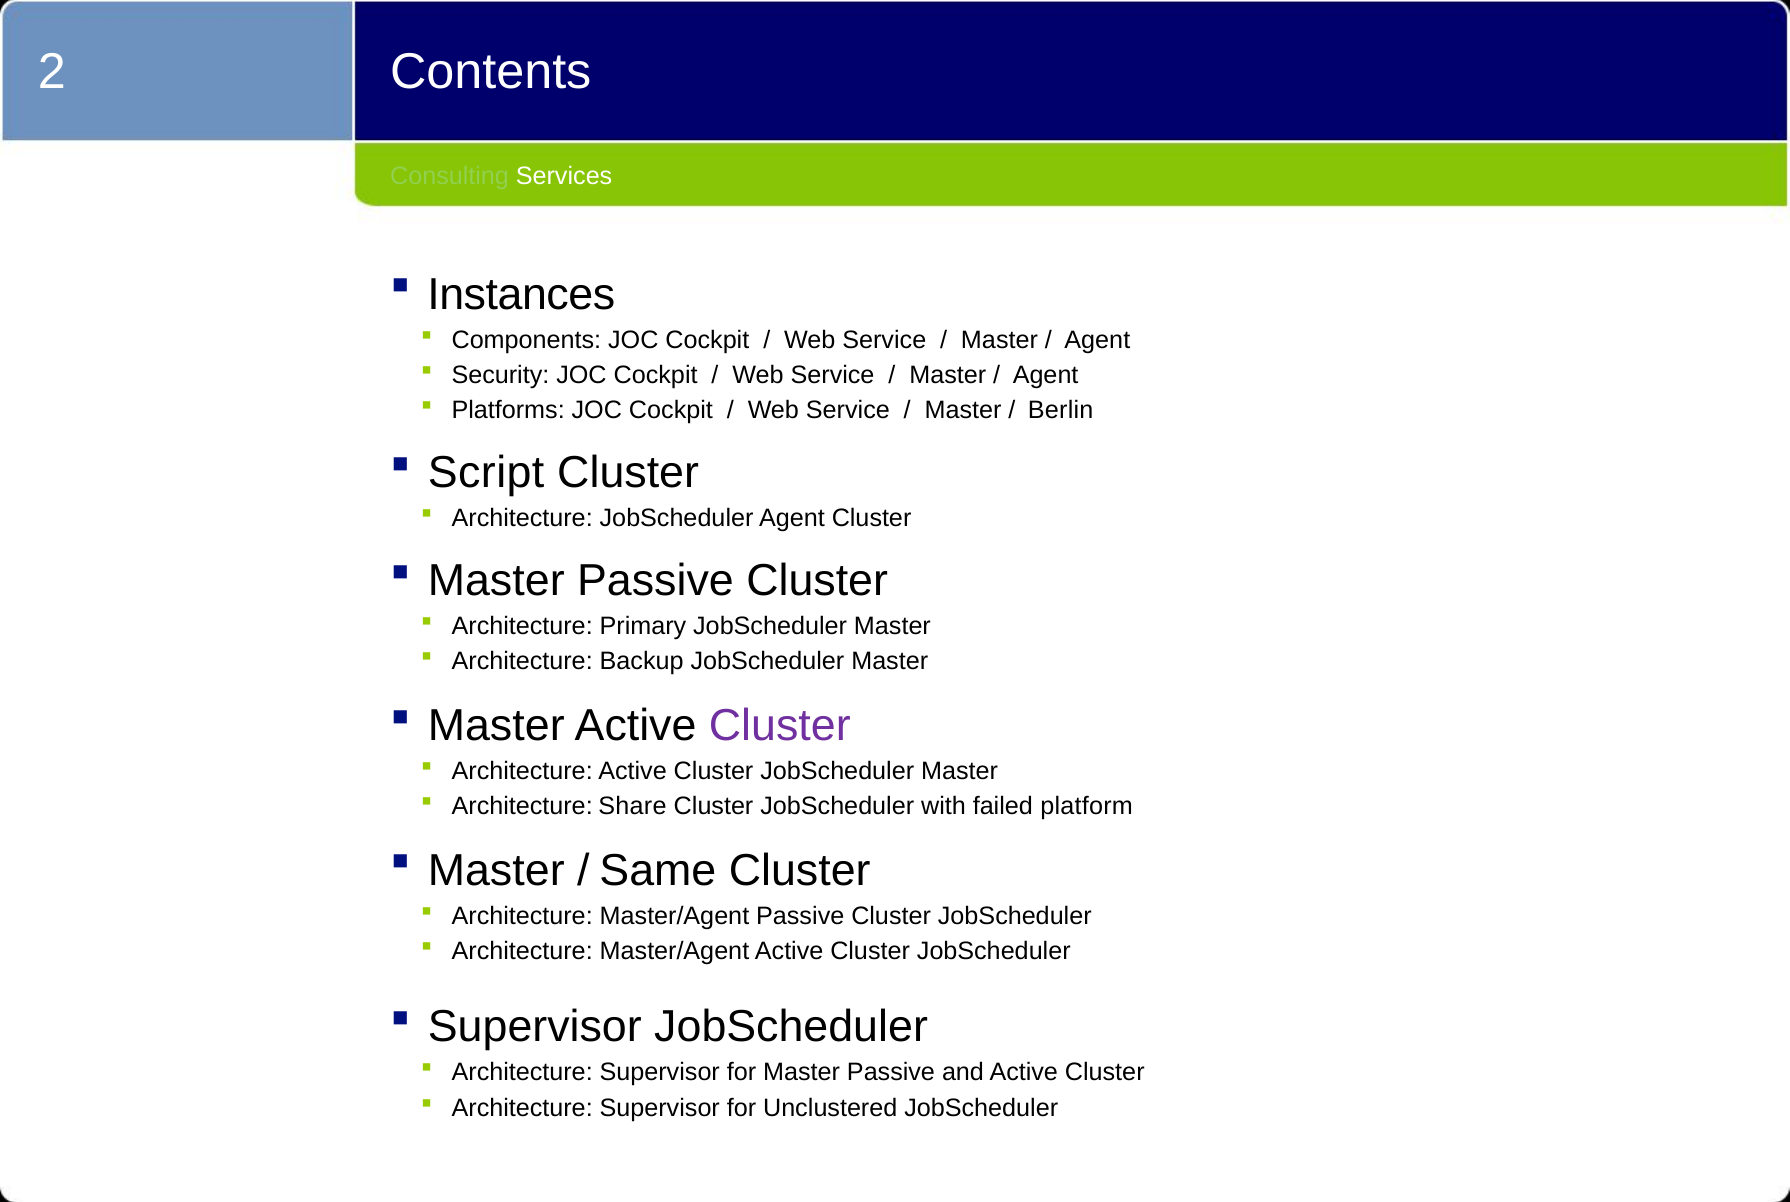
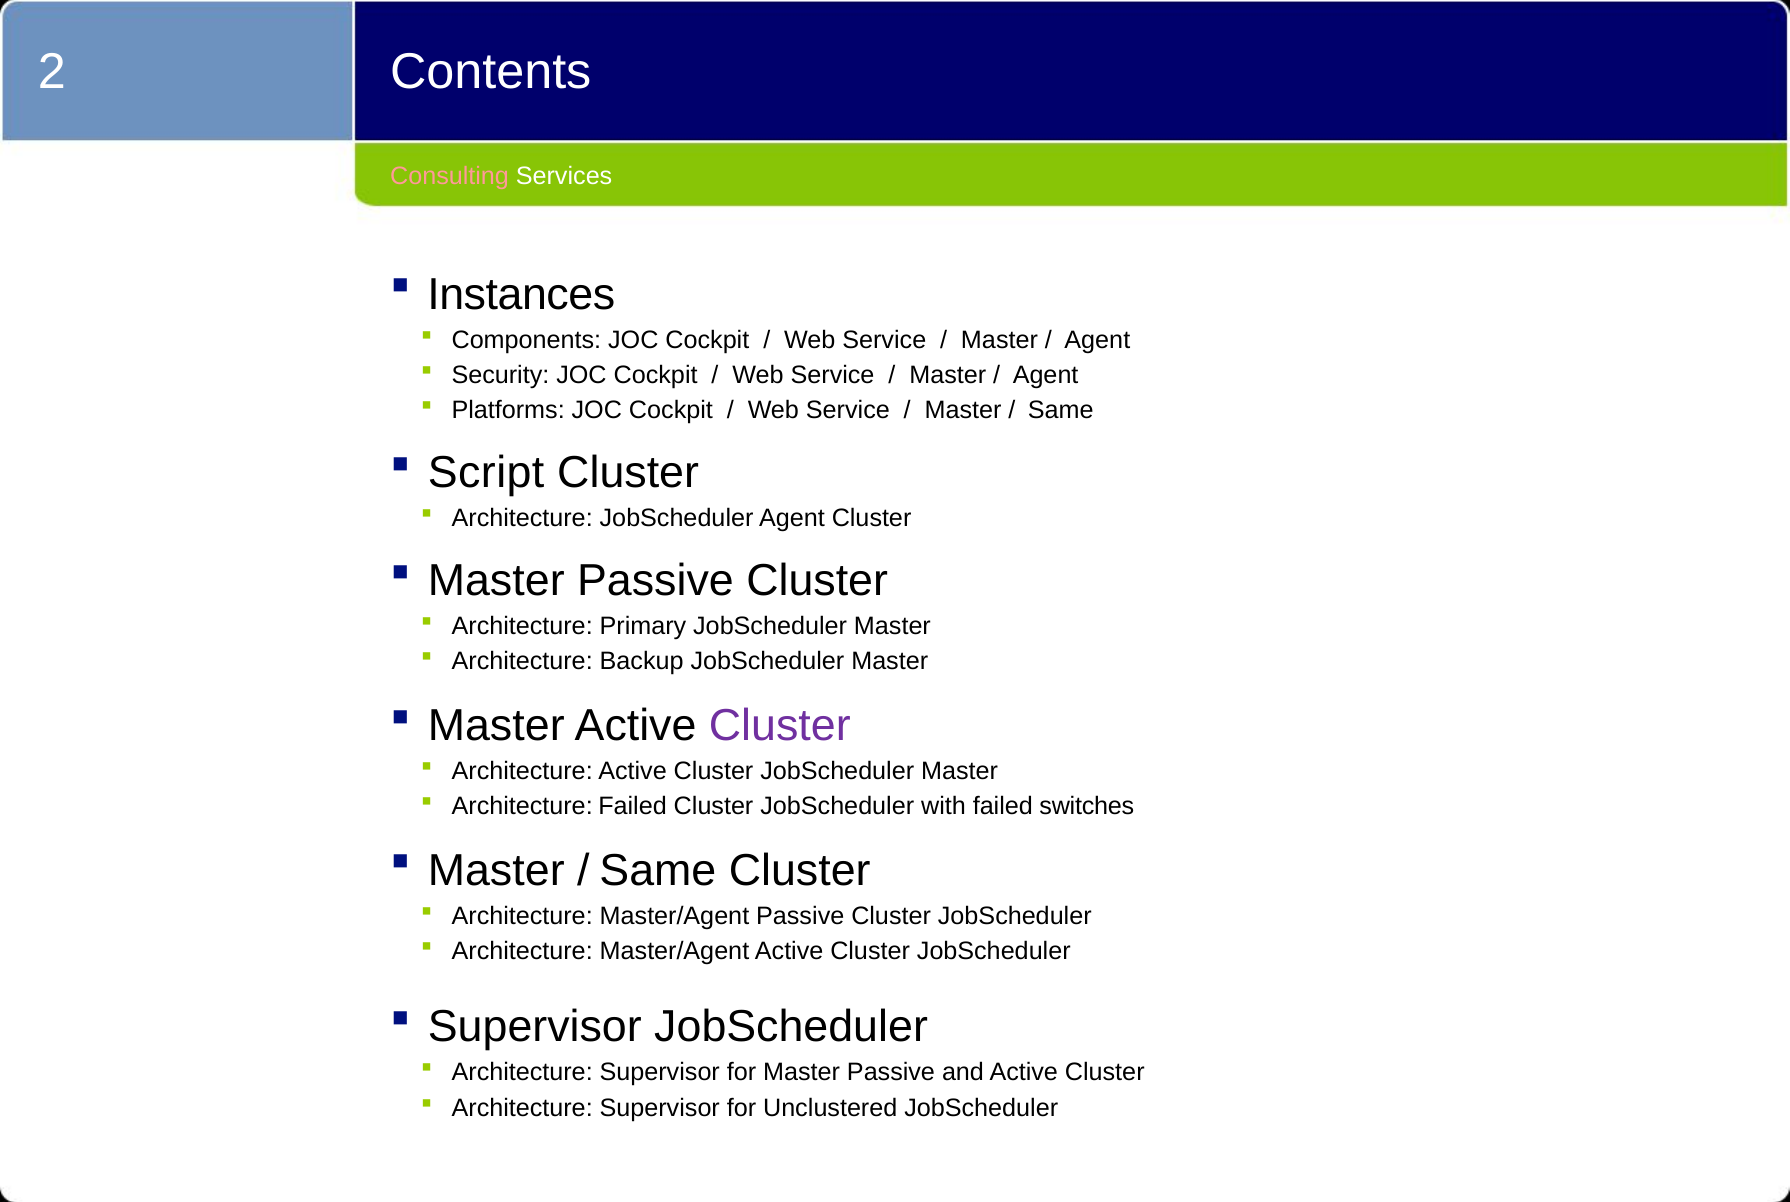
Consulting colour: light green -> pink (450, 176)
Berlin: Berlin -> Same (1061, 410)
Architecture Share: Share -> Failed (633, 806)
platform: platform -> switches (1087, 806)
